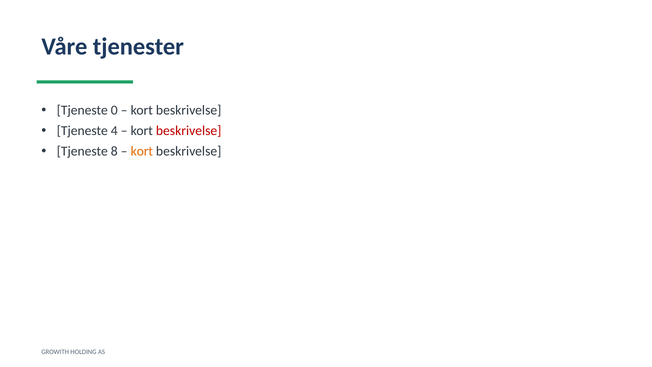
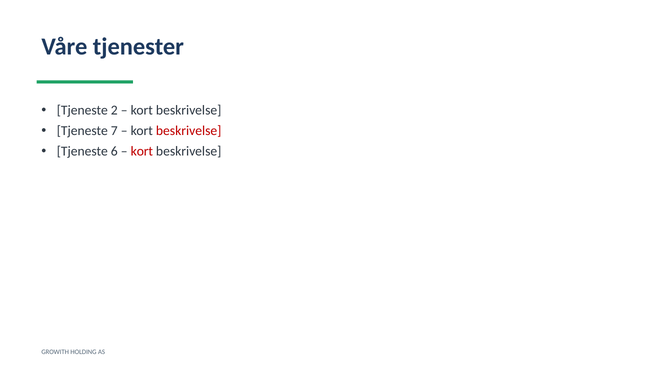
0: 0 -> 2 (114, 110)
4: 4 -> 7 (114, 131)
8: 8 -> 6 (114, 151)
kort colour: orange -> red (142, 151)
